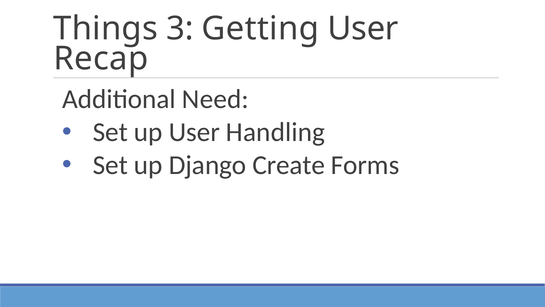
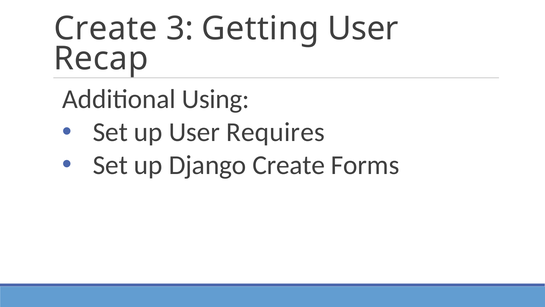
Things: Things -> Create (106, 28)
Need: Need -> Using (216, 99)
Handling: Handling -> Requires (275, 132)
